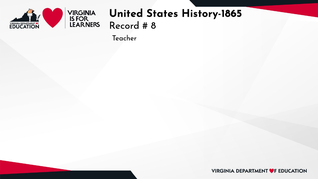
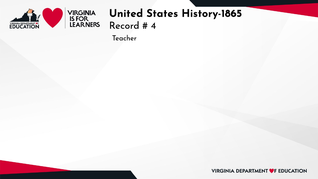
8: 8 -> 4 (153, 25)
